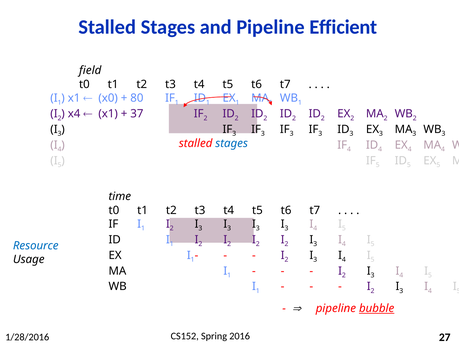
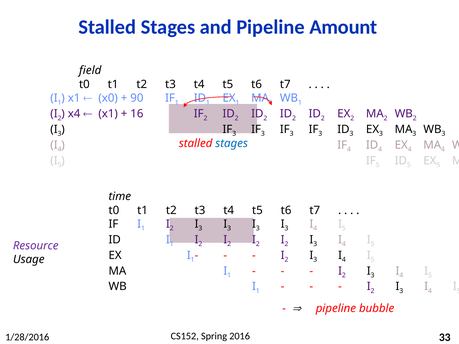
Efficient: Efficient -> Amount (343, 27)
80: 80 -> 90 (137, 98)
37: 37 -> 16 (137, 114)
Resource colour: blue -> purple (36, 246)
bubble underline: present -> none (377, 309)
27: 27 -> 33 (445, 338)
